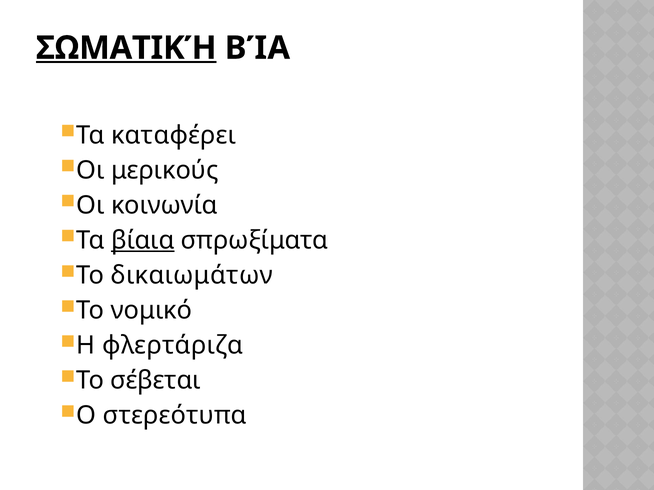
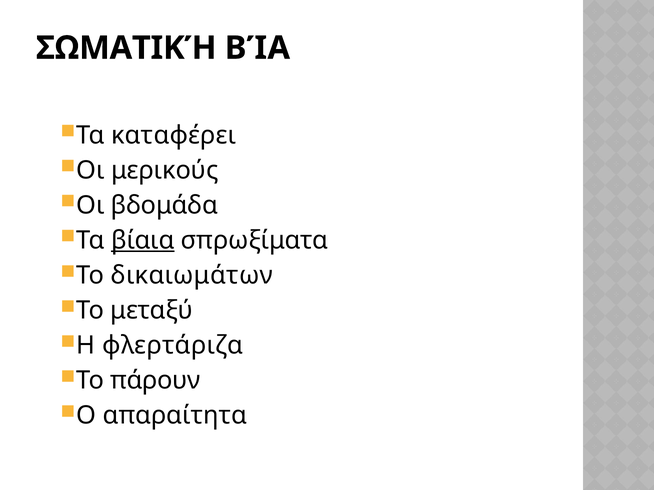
ΣΩΜΑΤΙΚΉ underline: present -> none (126, 48)
κοινωνία: κοινωνία -> βδομάδα (164, 206)
νομικό: νομικό -> μεταξύ (152, 311)
σέβεται: σέβεται -> πάρουν (155, 381)
στερεότυπα: στερεότυπα -> απαραίτητα (175, 416)
